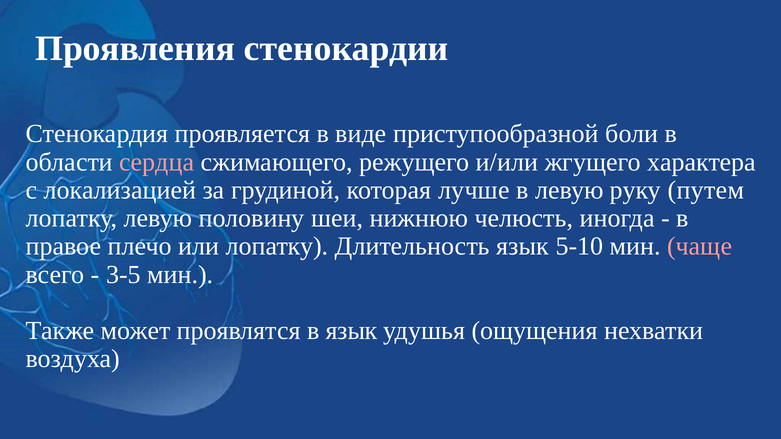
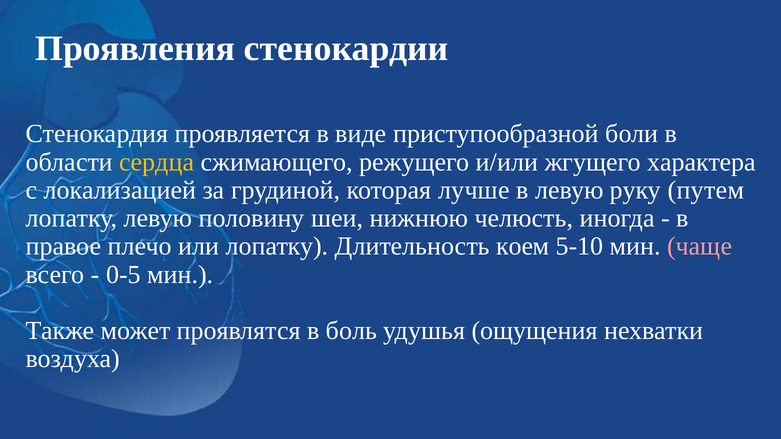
сердца colour: pink -> yellow (157, 162)
Длительность язык: язык -> коем (523, 247)
3-5: 3-5 -> 0-5 (123, 275)
в язык: язык -> боль (351, 331)
